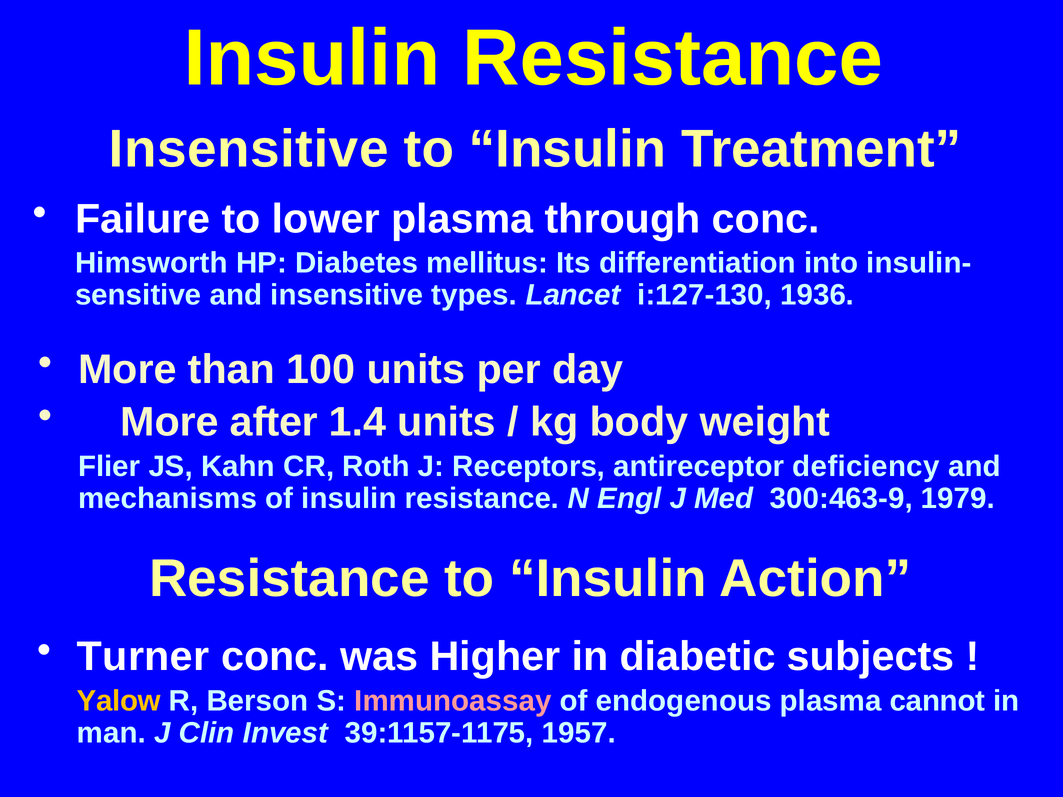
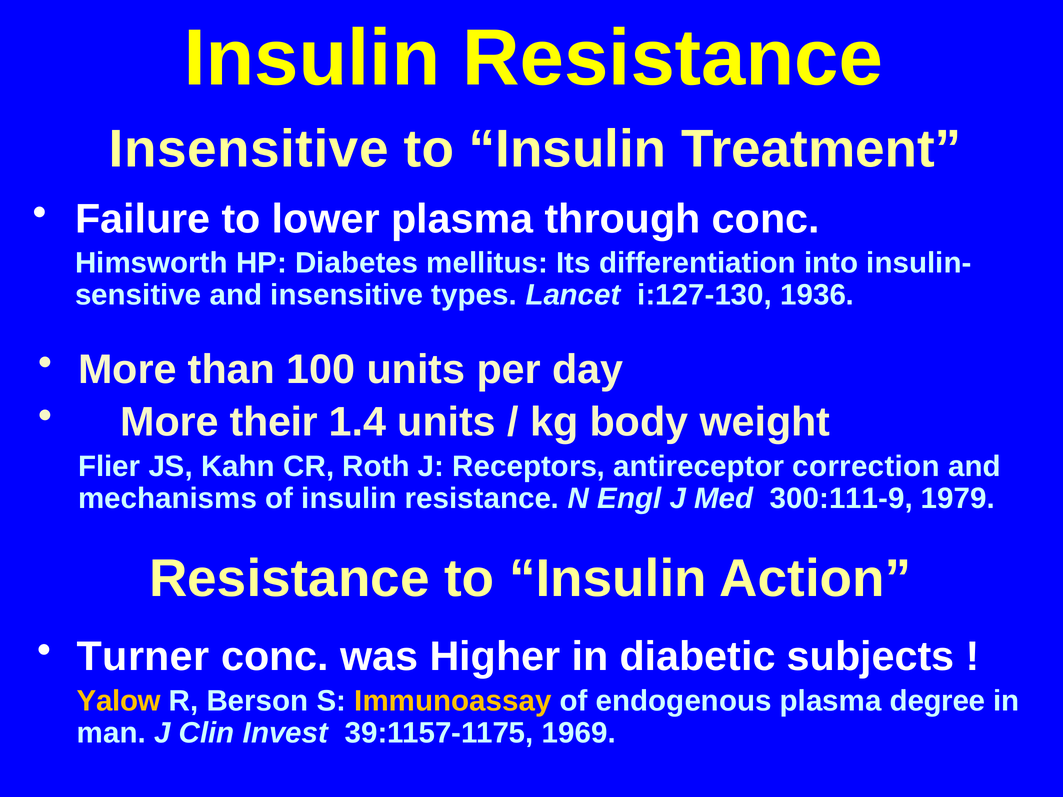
after: after -> their (274, 422)
deficiency: deficiency -> correction (866, 467)
300:463-9: 300:463-9 -> 300:111-9 (841, 499)
Immunoassay colour: pink -> yellow (453, 701)
cannot: cannot -> degree (938, 701)
1957: 1957 -> 1969 (579, 733)
